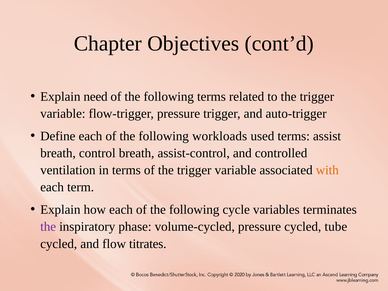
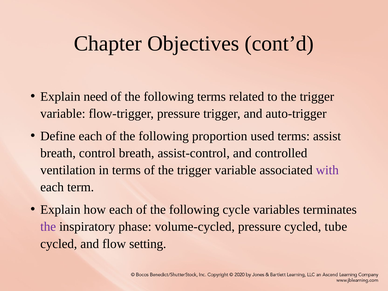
workloads: workloads -> proportion (220, 136)
with colour: orange -> purple (327, 170)
titrates: titrates -> setting (148, 244)
